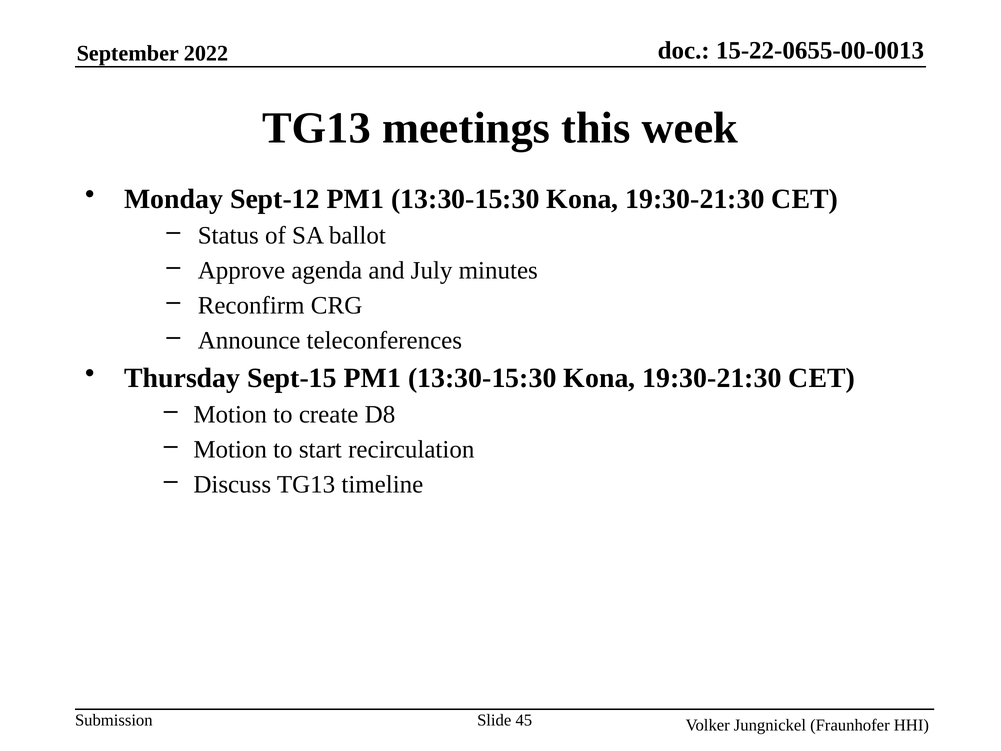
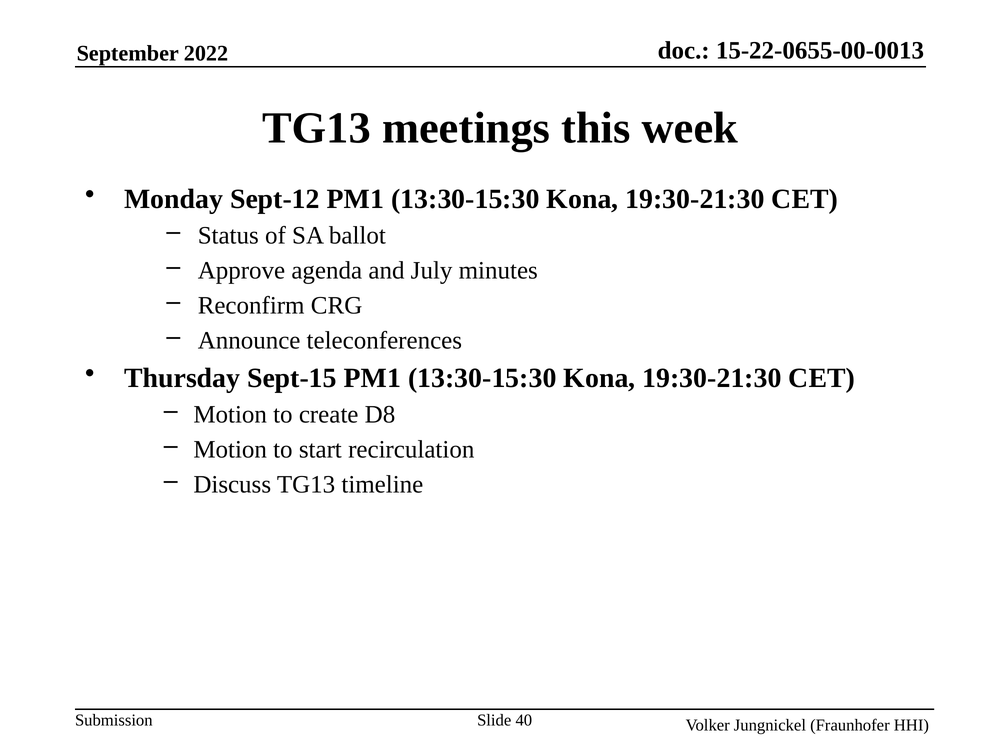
45: 45 -> 40 (524, 720)
